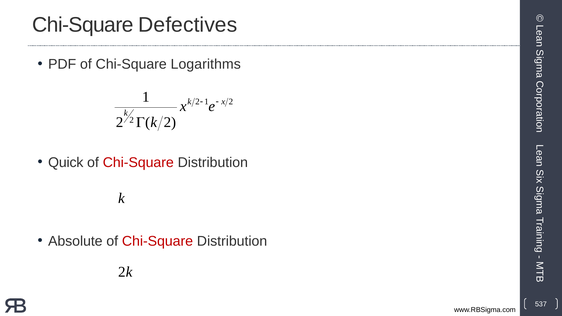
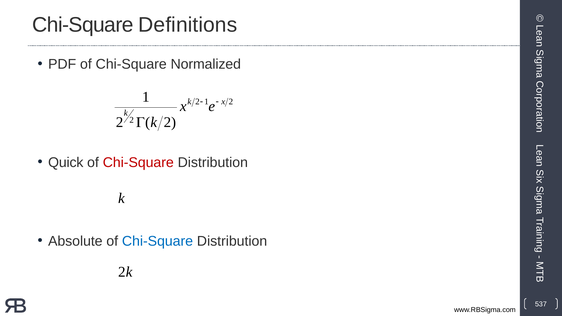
Defectives: Defectives -> Definitions (188, 25)
Logarithms: Logarithms -> Normalized (206, 64)
Chi-Square colour: red -> blue (157, 241)
